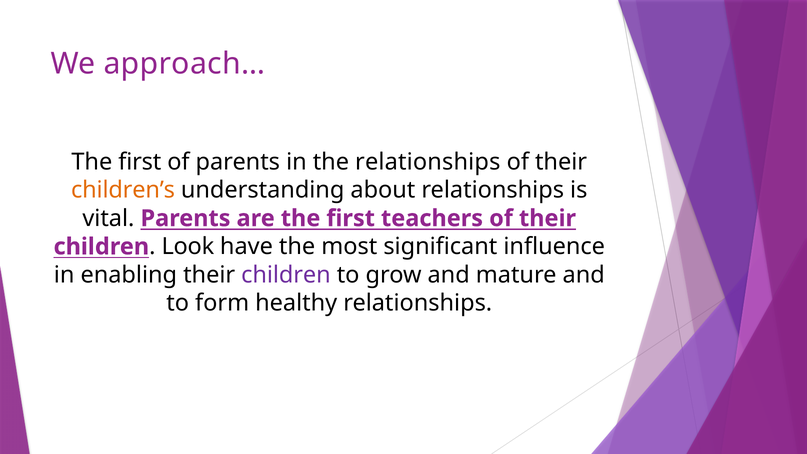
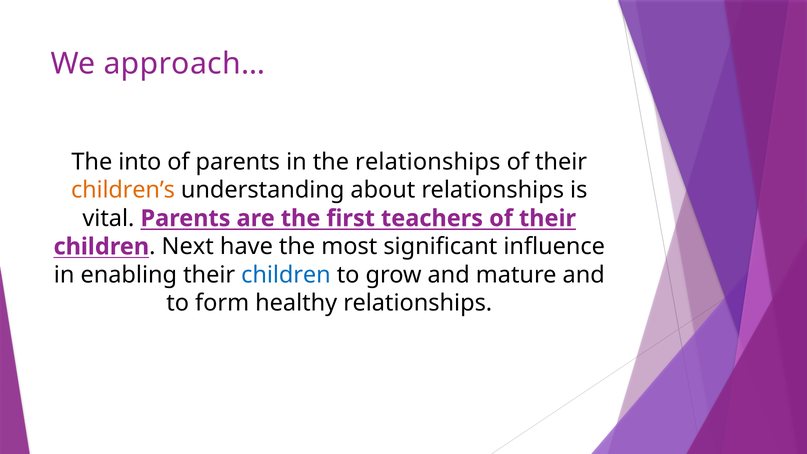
first: first -> into (140, 162)
Look: Look -> Next (188, 247)
children colour: purple -> blue (286, 275)
